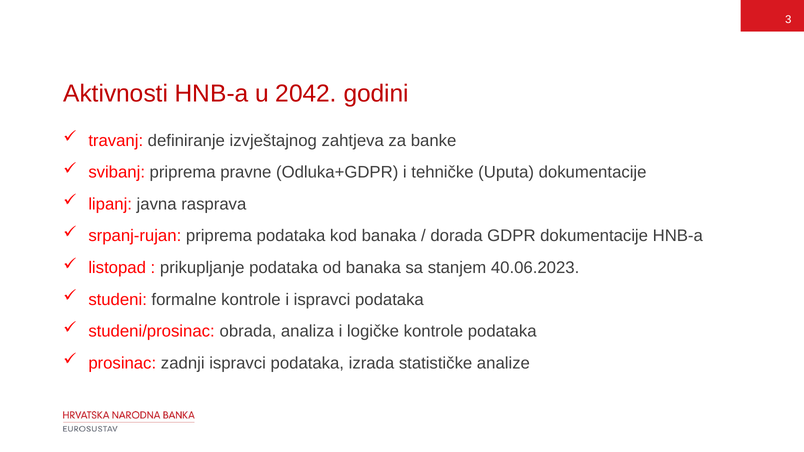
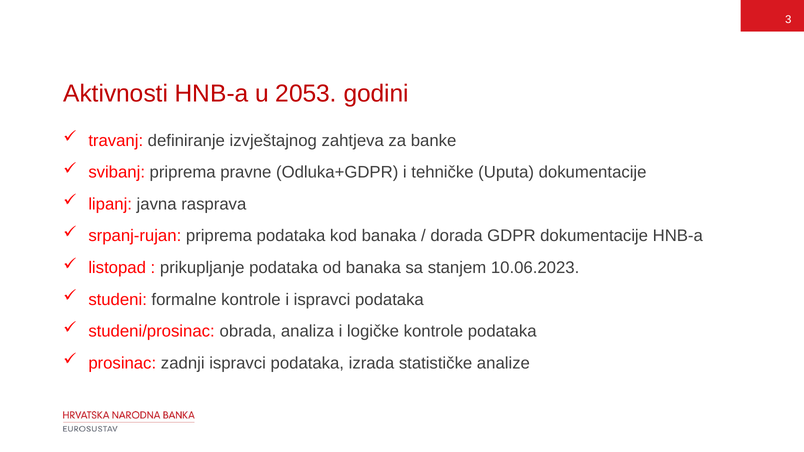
2042: 2042 -> 2053 (306, 94)
40.06.2023: 40.06.2023 -> 10.06.2023 (535, 268)
